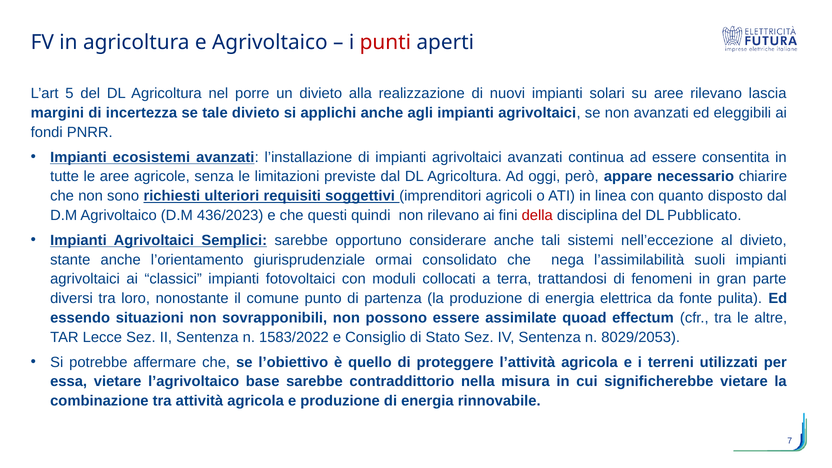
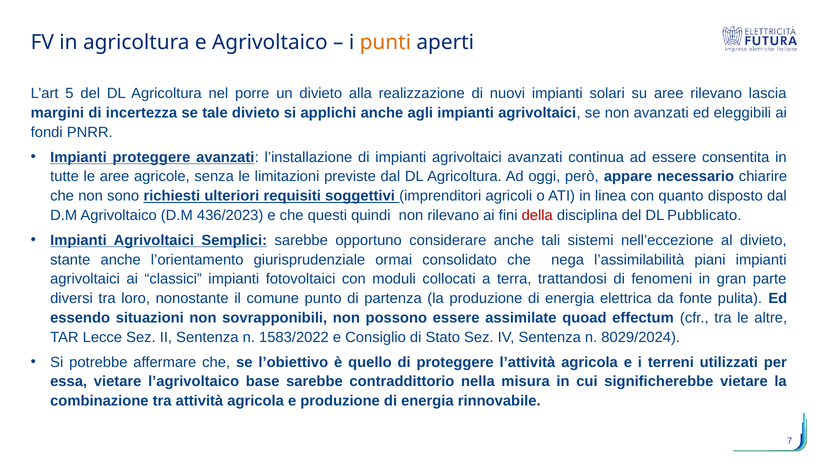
punti colour: red -> orange (385, 42)
Impianti ecosistemi: ecosistemi -> proteggere (151, 157)
suoli: suoli -> piani (710, 260)
8029/2053: 8029/2053 -> 8029/2024 (641, 337)
